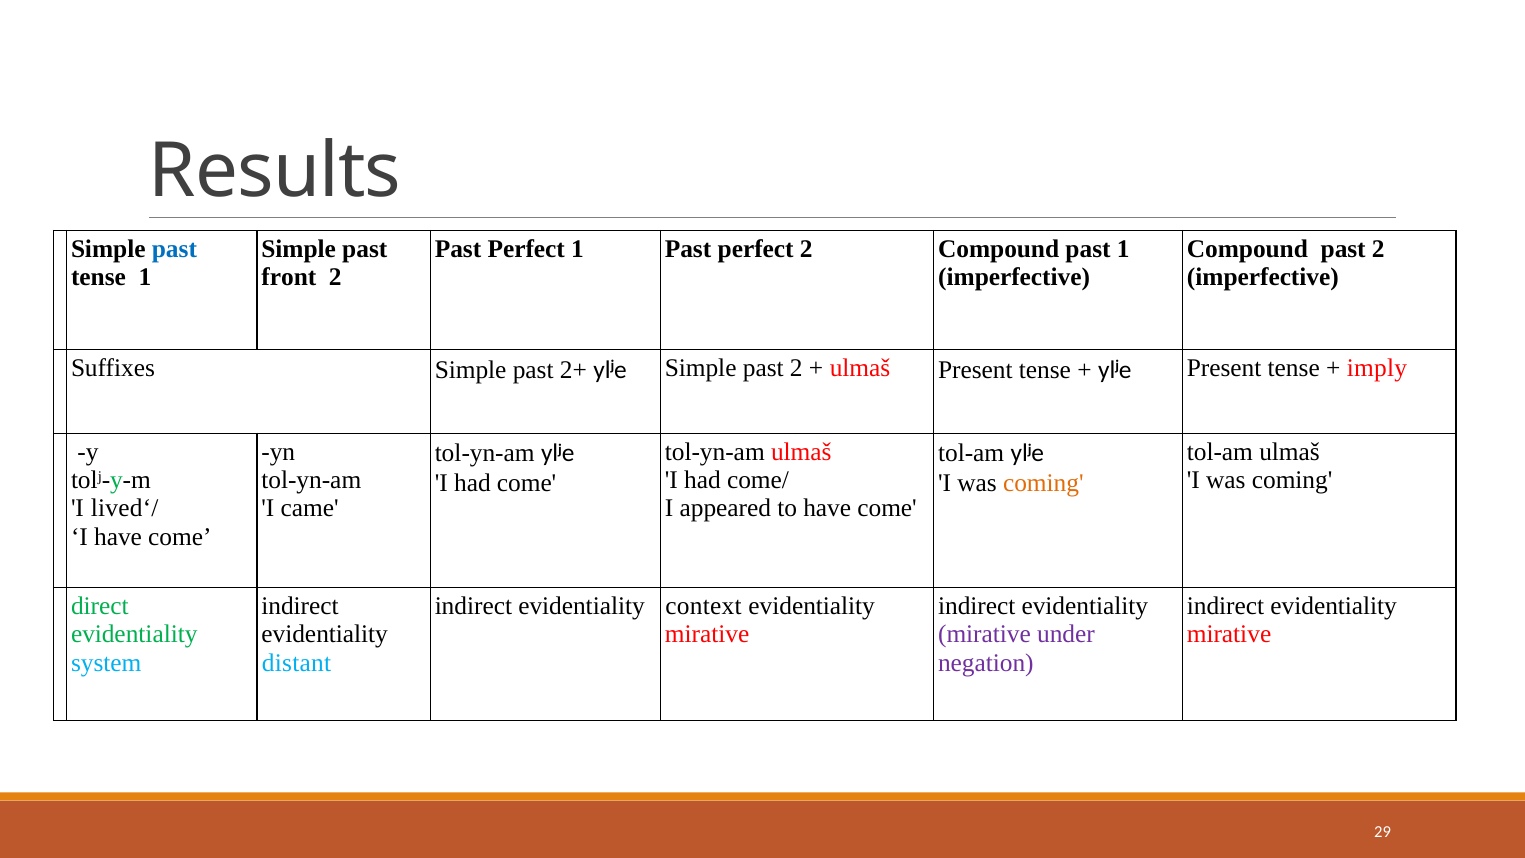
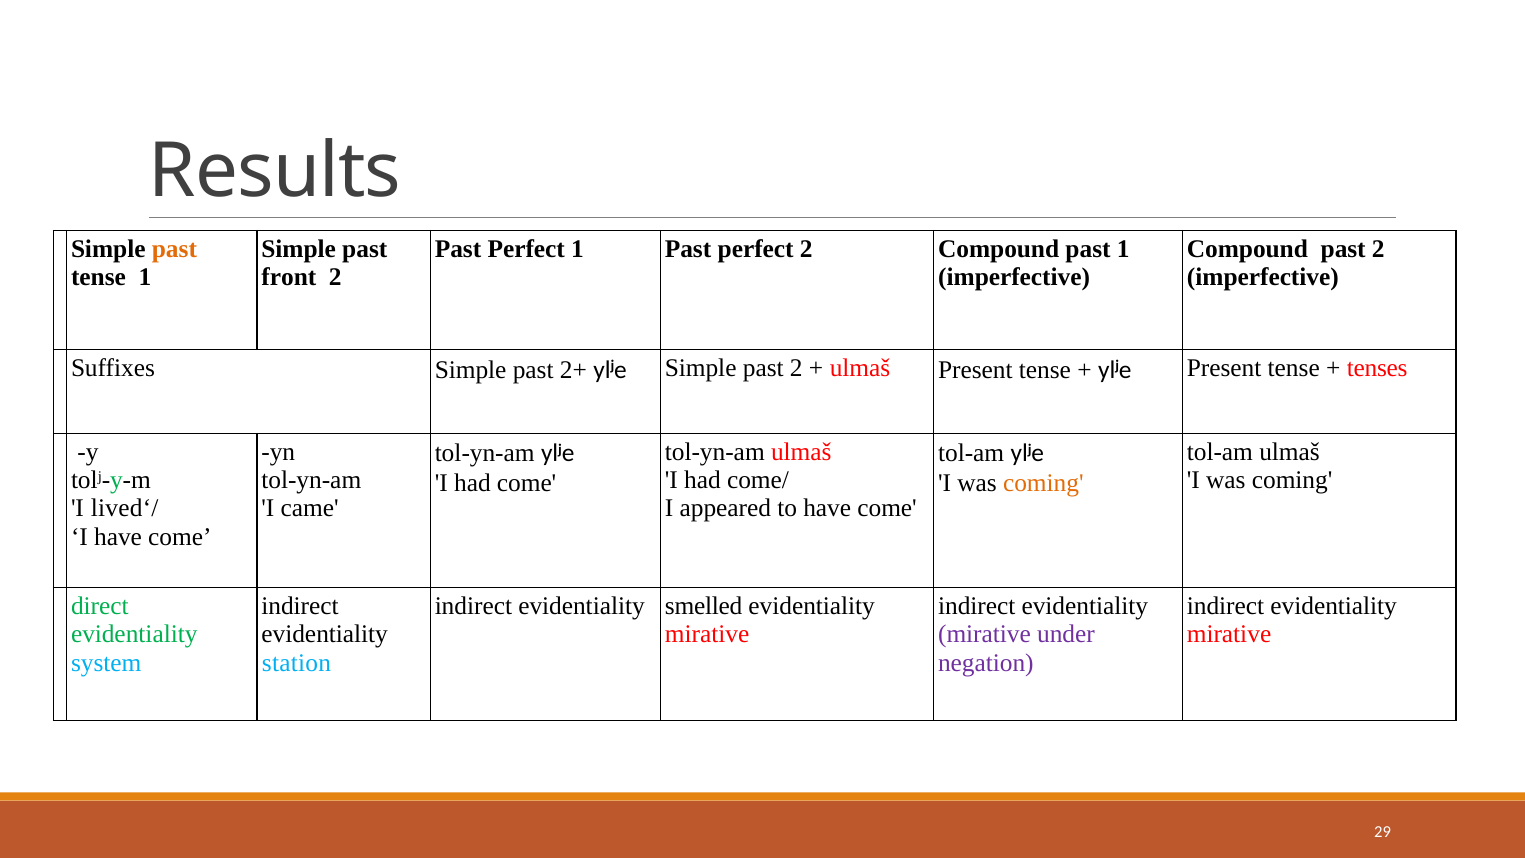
past colour: blue -> orange (174, 249)
imply: imply -> tenses (1377, 368)
context: context -> smelled (704, 606)
distant: distant -> station (296, 663)
